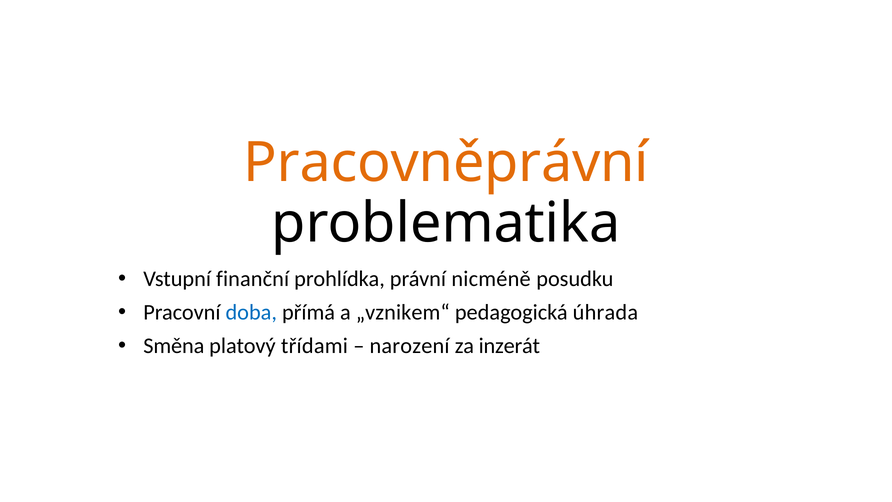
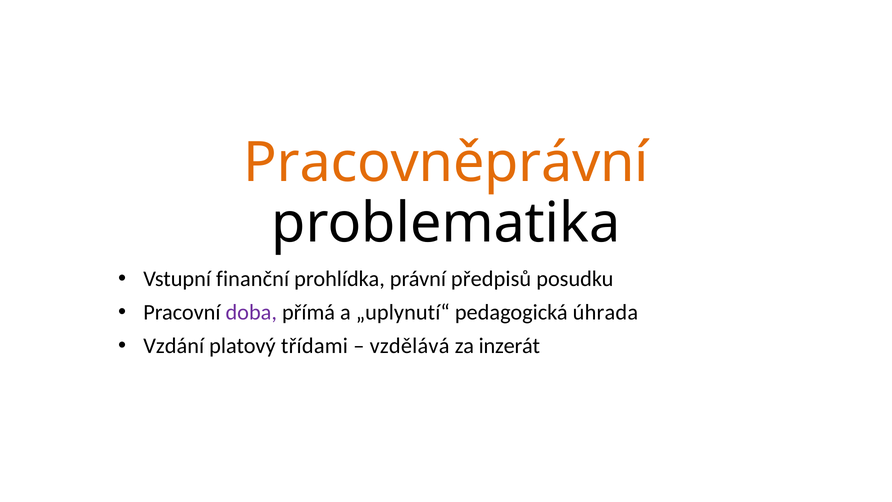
nicméně: nicméně -> předpisů (491, 279)
doba colour: blue -> purple (251, 312)
„vznikem“: „vznikem“ -> „uplynutí“ (403, 312)
Směna: Směna -> Vzdání (174, 346)
narození: narození -> vzdělává (410, 346)
